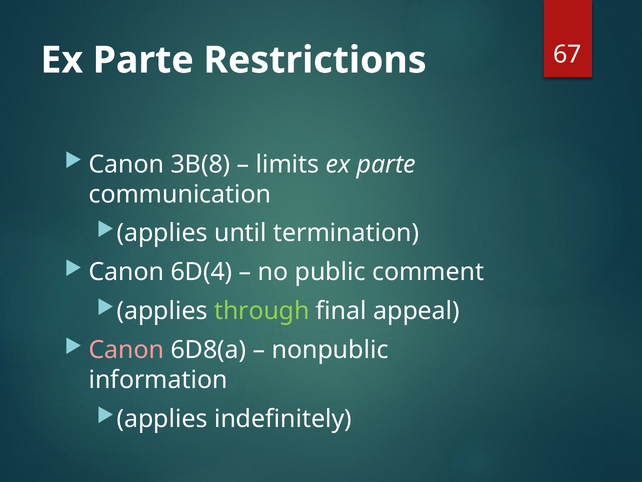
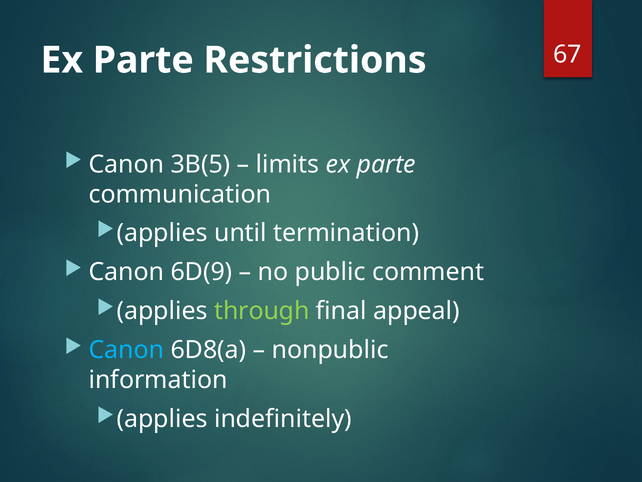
3B(8: 3B(8 -> 3B(5 (201, 164)
6D(4: 6D(4 -> 6D(9 (202, 272)
Canon colour: pink -> light blue (126, 350)
